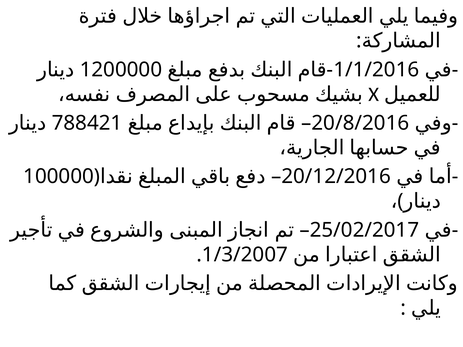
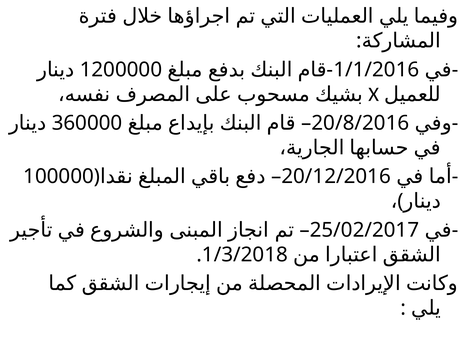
788421: 788421 -> 360000 (87, 123)
1/3/2007: 1/3/2007 -> 1/3/2018 (245, 255)
